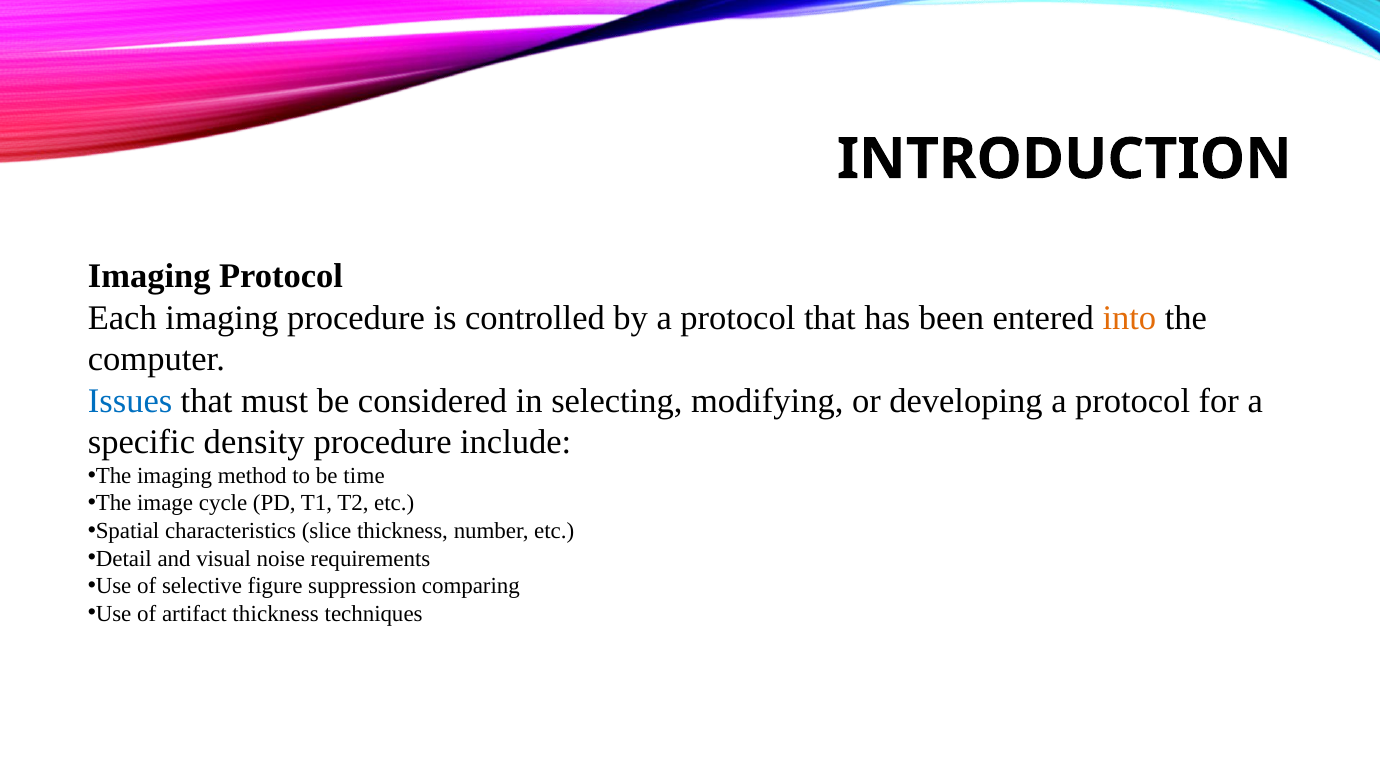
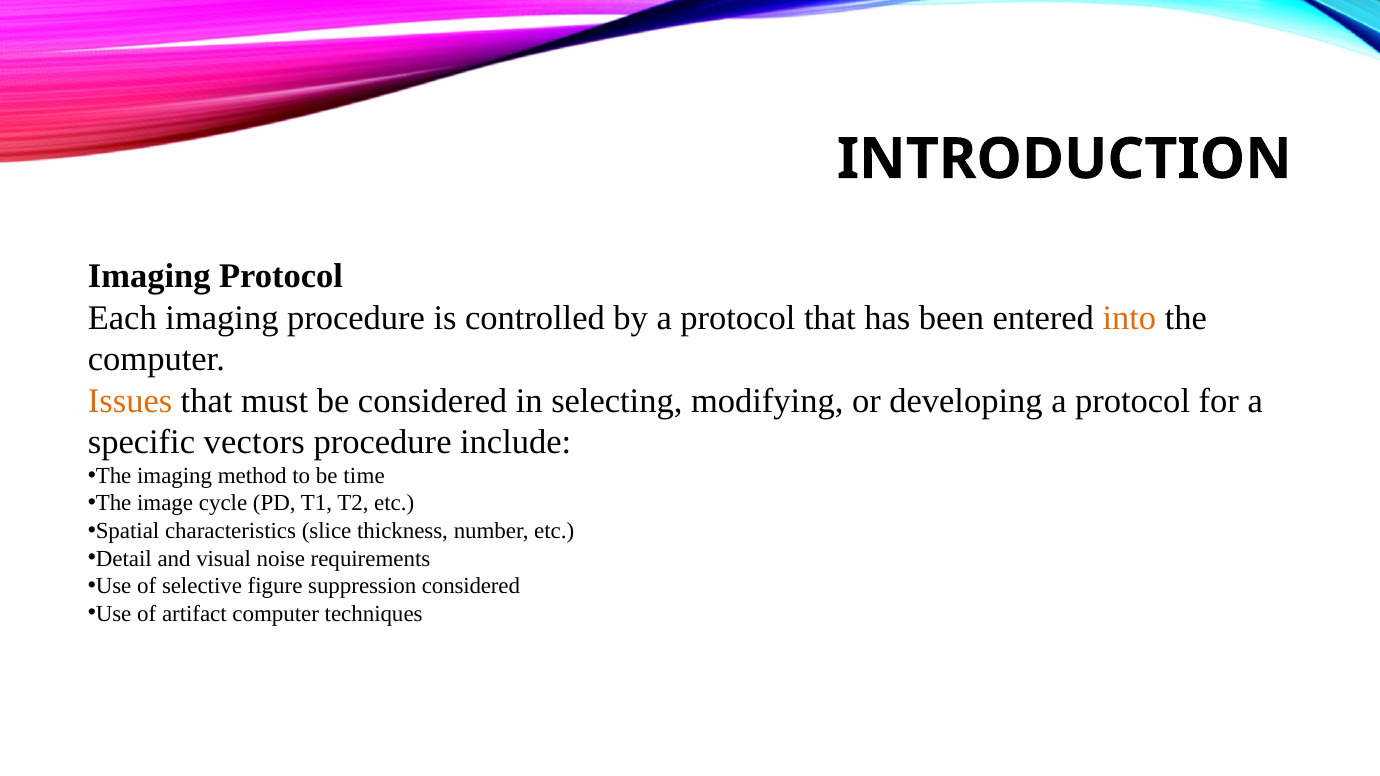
Issues colour: blue -> orange (130, 401)
density: density -> vectors (254, 442)
suppression comparing: comparing -> considered (471, 586)
artifact thickness: thickness -> computer (276, 614)
